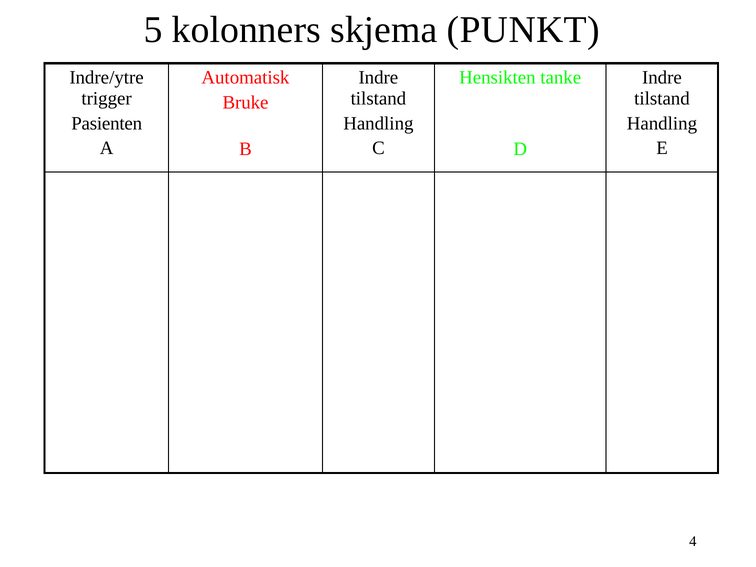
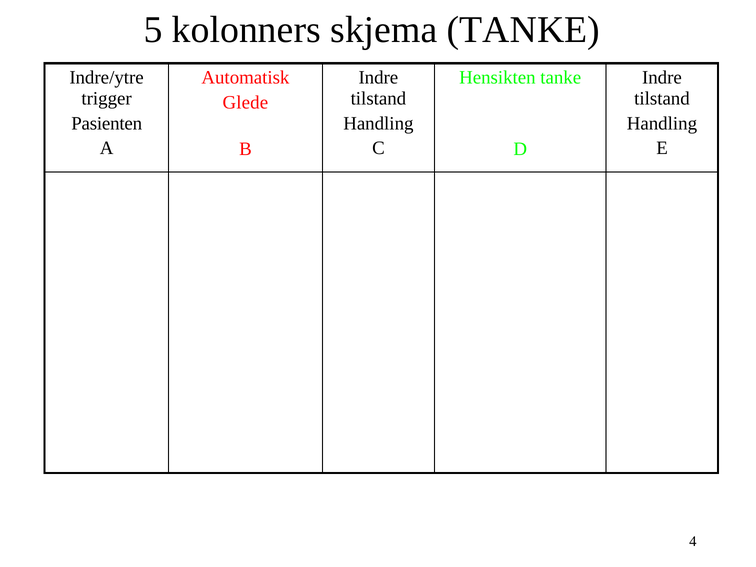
skjema PUNKT: PUNKT -> TANKE (523, 30)
Bruke: Bruke -> Glede (245, 102)
